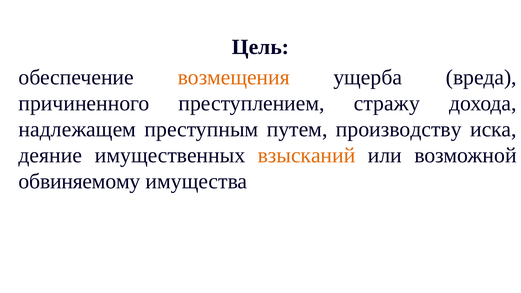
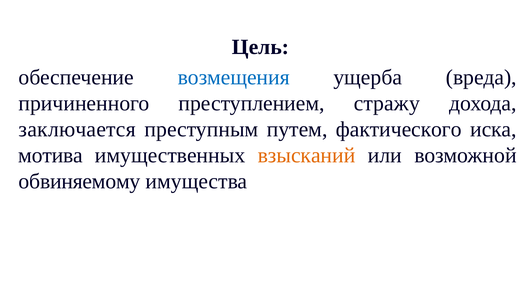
возмещения colour: orange -> blue (234, 77)
надлежащем: надлежащем -> заключается (77, 129)
производству: производству -> фактического (399, 129)
деяние: деяние -> мотива (51, 155)
